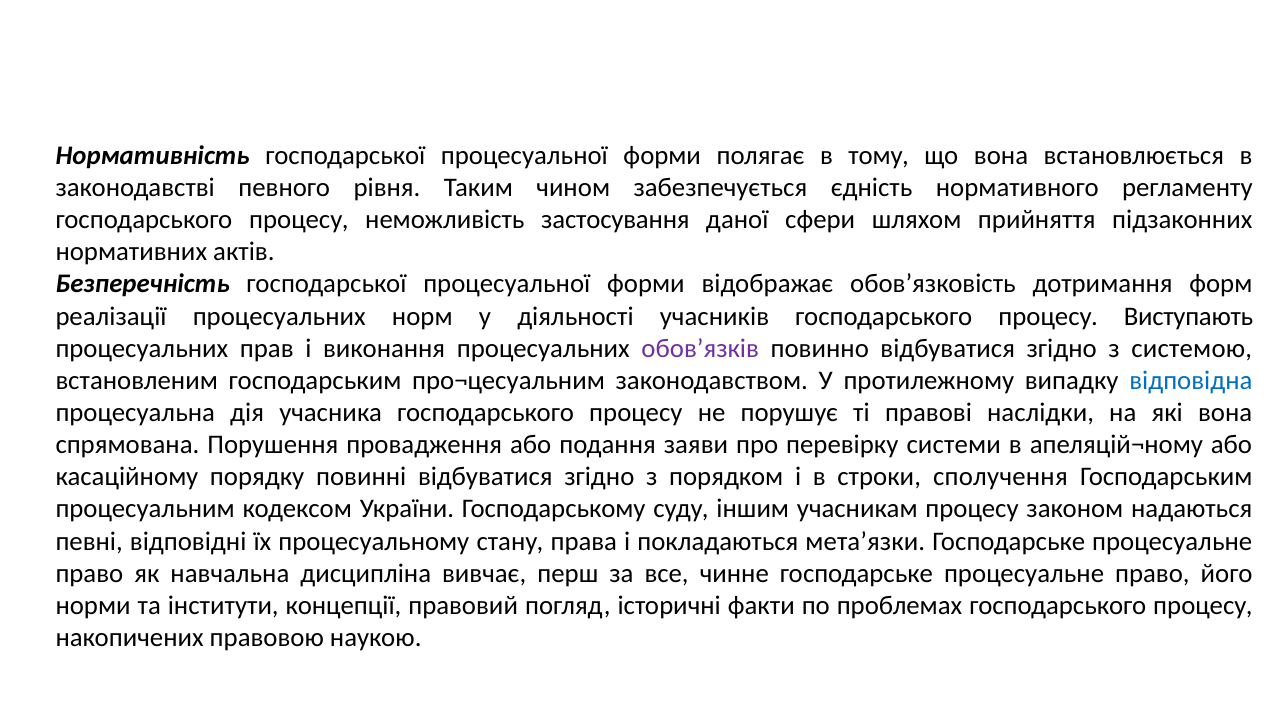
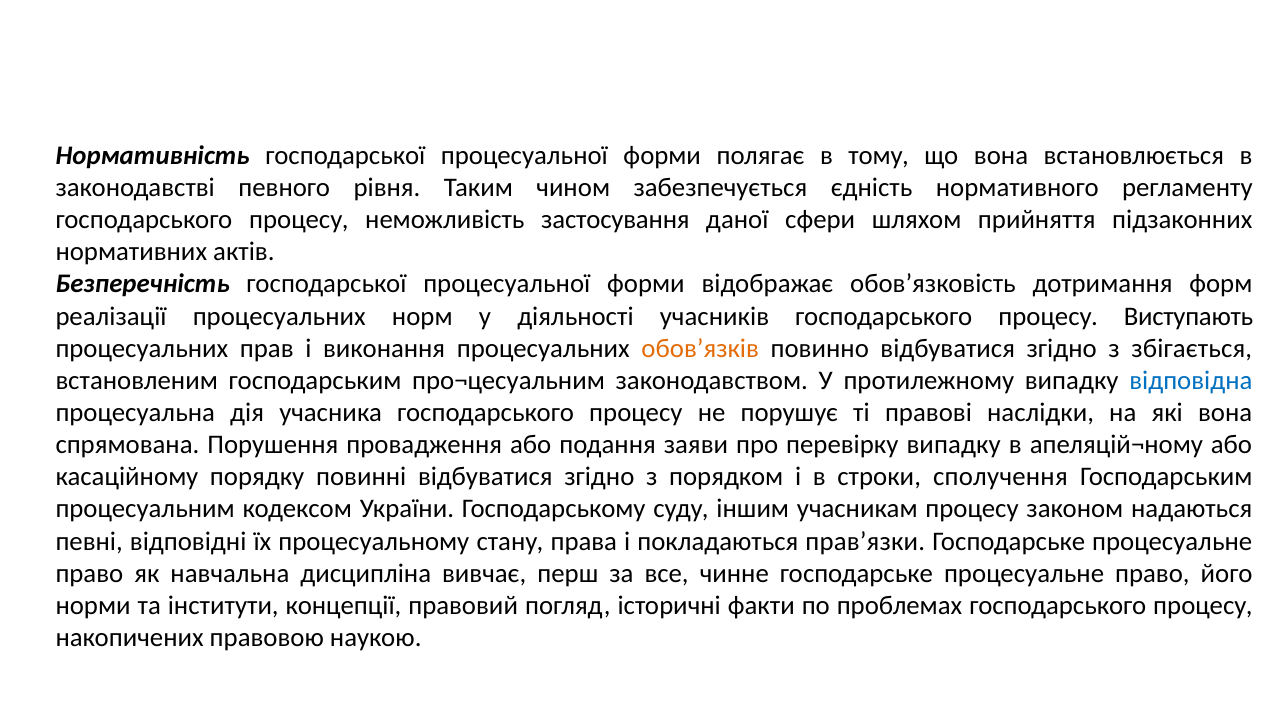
обов’язків colour: purple -> orange (700, 348)
системою: системою -> збігається (1192, 348)
перевірку системи: системи -> випадку (954, 445)
мета’язки: мета’язки -> прав’язки (865, 541)
